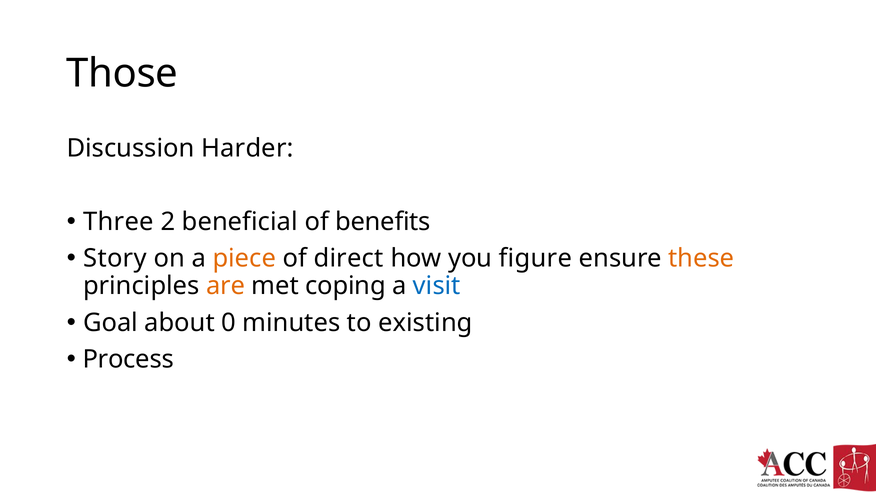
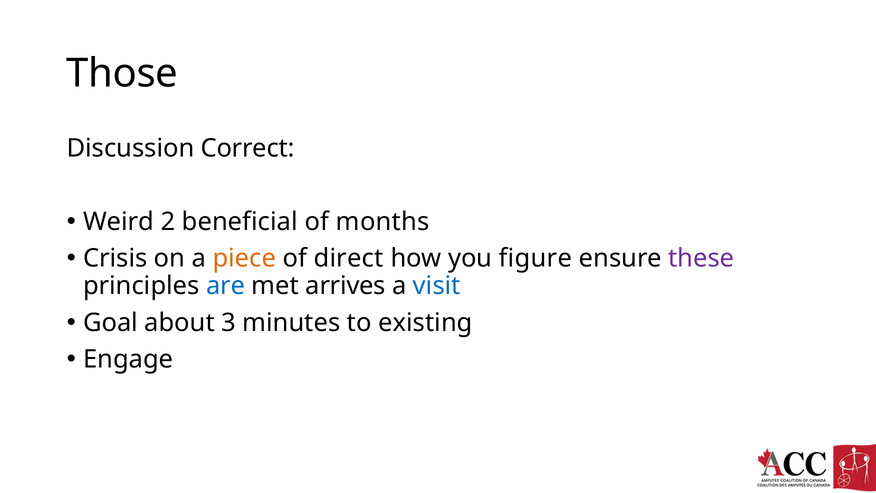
Harder: Harder -> Correct (248, 148)
Three: Three -> Weird (119, 222)
benefits: benefits -> months (383, 222)
Story: Story -> Crisis (115, 258)
these colour: orange -> purple (701, 258)
are colour: orange -> blue (225, 286)
coping: coping -> arrives (346, 286)
0: 0 -> 3 (229, 323)
Process: Process -> Engage (128, 359)
